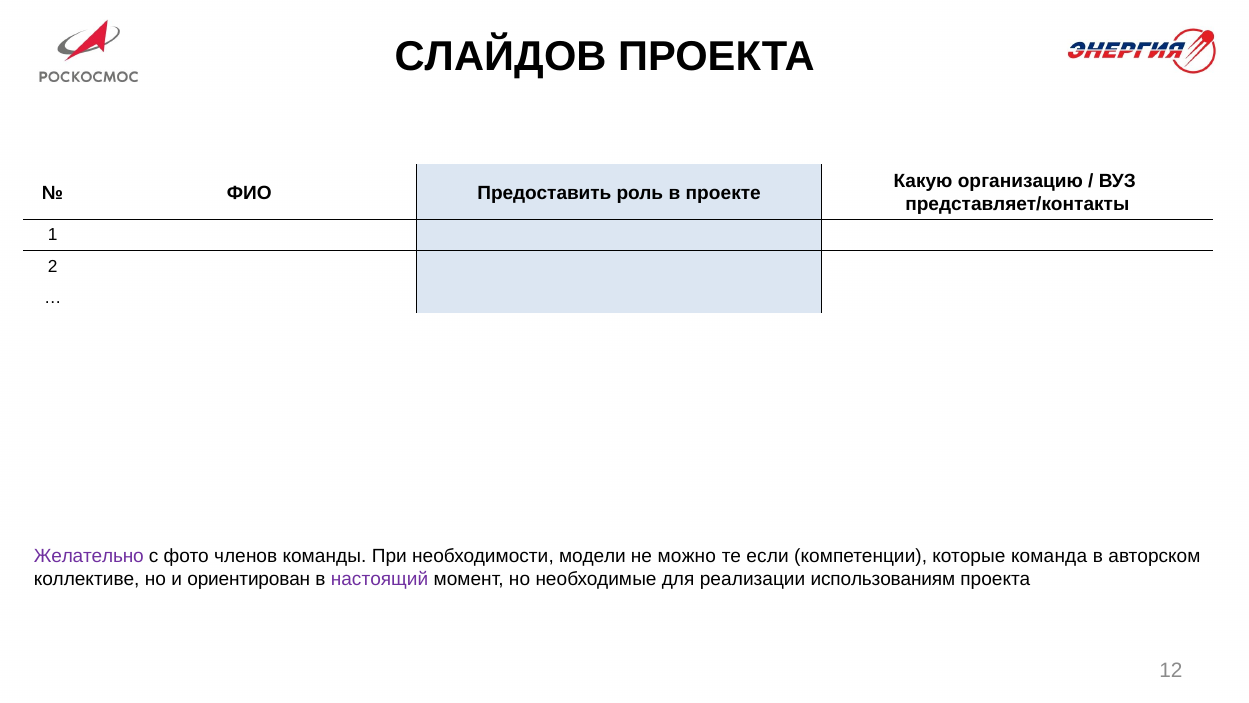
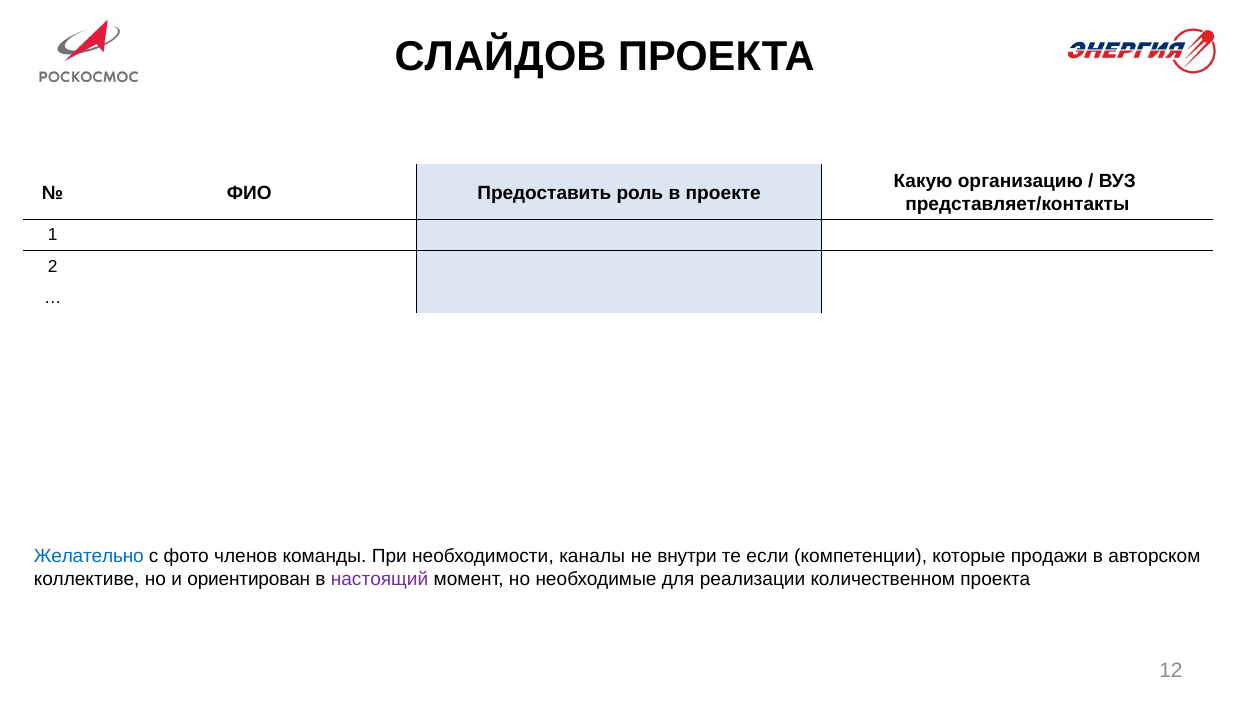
Желательно colour: purple -> blue (89, 555)
модели: модели -> каналы (592, 555)
можно: можно -> внутри (687, 555)
команда: команда -> продажи (1049, 555)
использованиям: использованиям -> количественном (883, 578)
